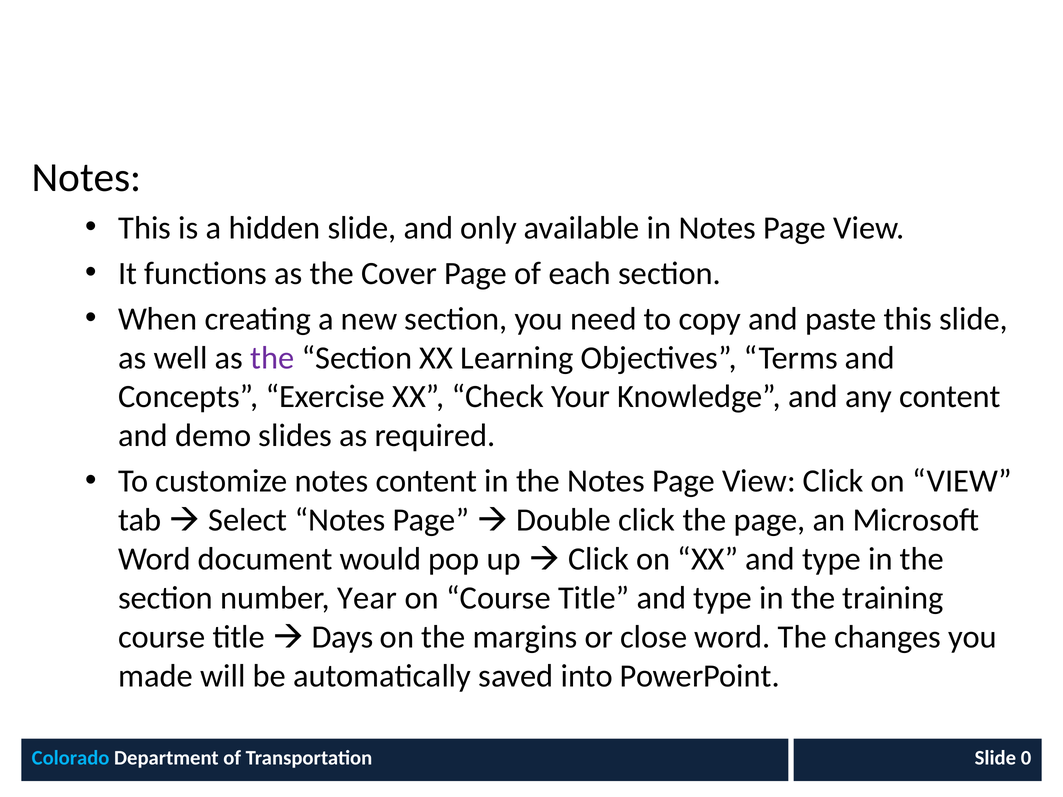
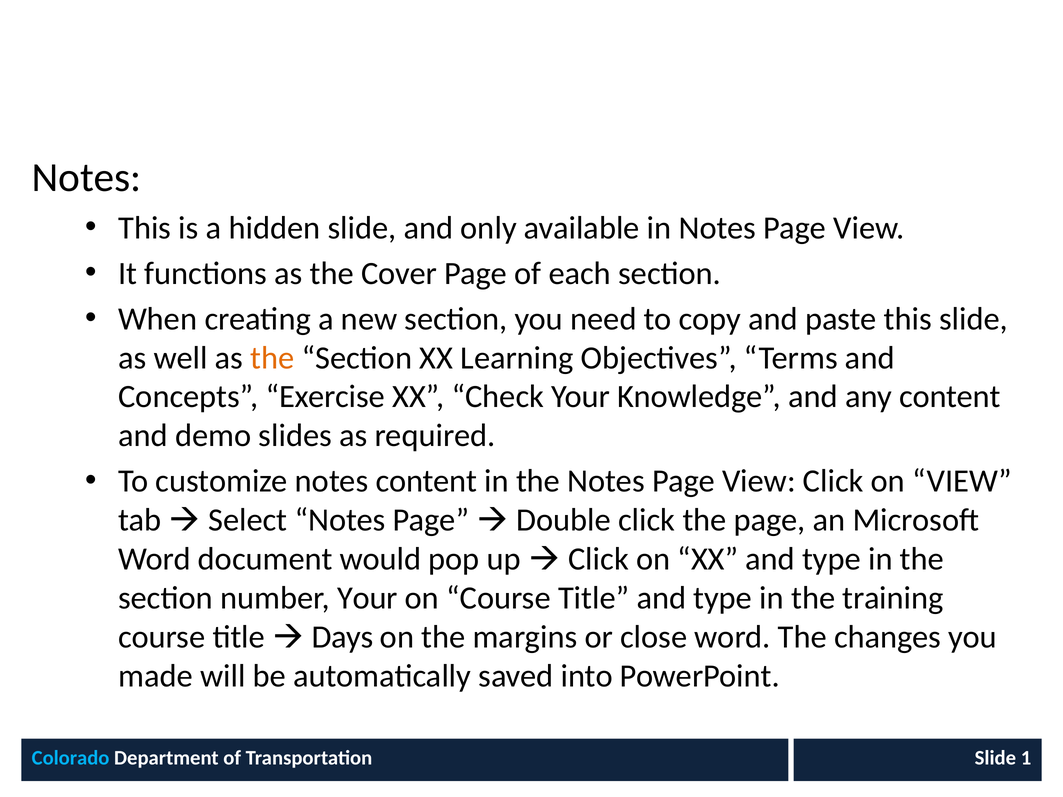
the colour: purple -> orange (272, 358)
number Year: Year -> Your (367, 598)
0: 0 -> 1 (1026, 758)
